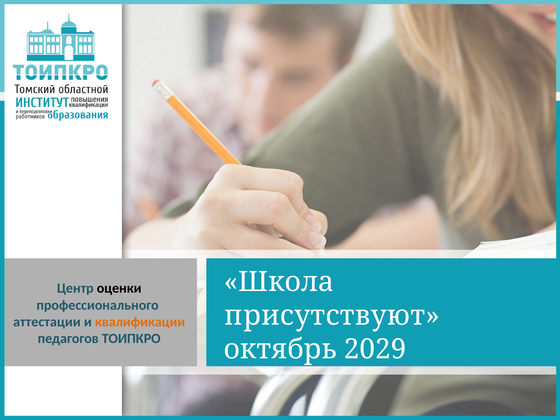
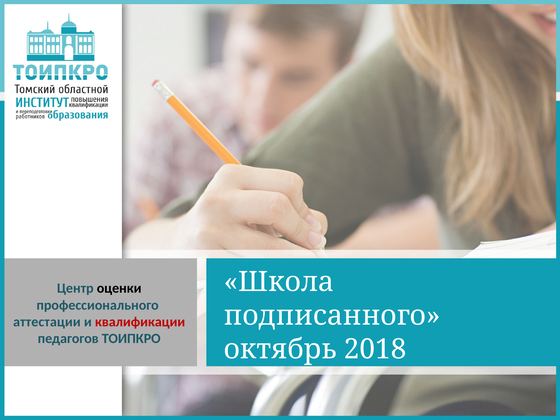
присутствуют: присутствуют -> подписанного (332, 316)
квалификации colour: orange -> red (140, 322)
2029: 2029 -> 2018 (375, 349)
